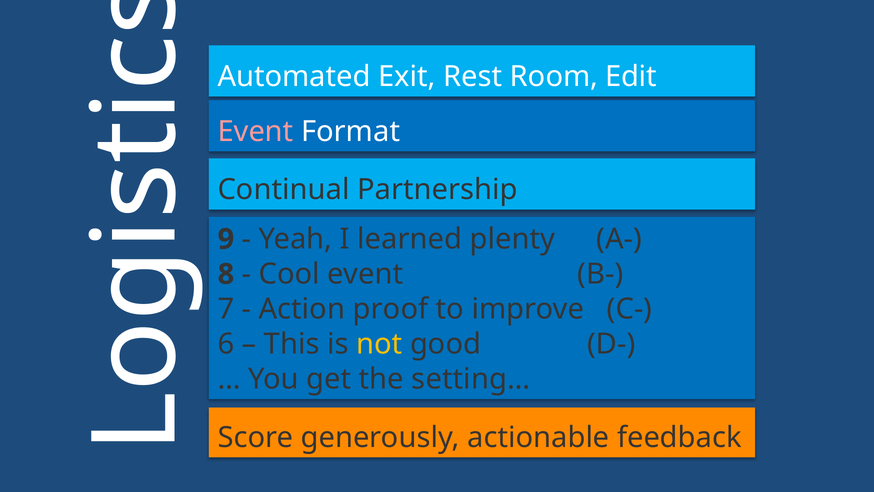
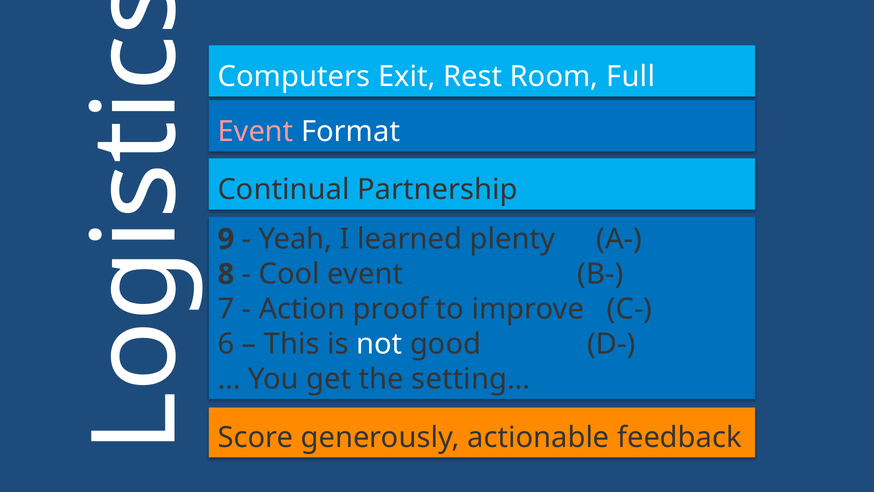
Automated: Automated -> Computers (294, 77)
Edit: Edit -> Full (631, 77)
not colour: yellow -> white (379, 344)
